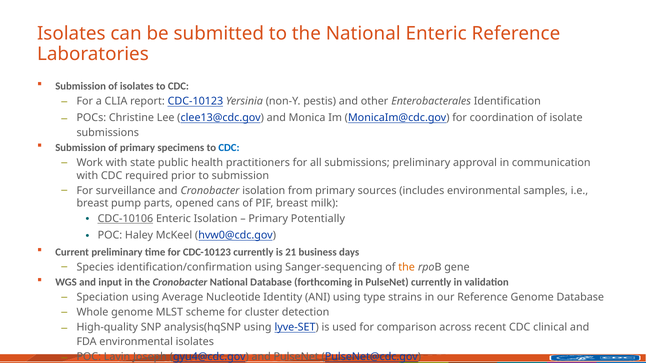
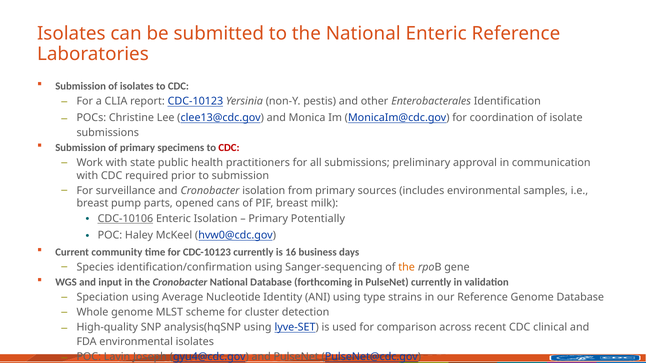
CDC colour: blue -> red (229, 148)
Current preliminary: preliminary -> community (117, 252)
21: 21 -> 16 (291, 252)
